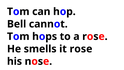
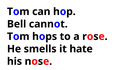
it rose: rose -> hate (81, 49)
